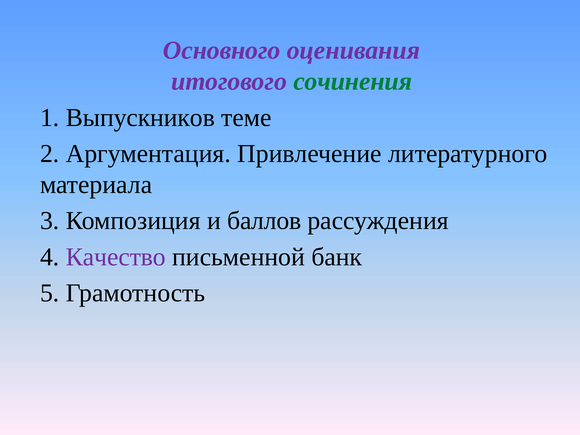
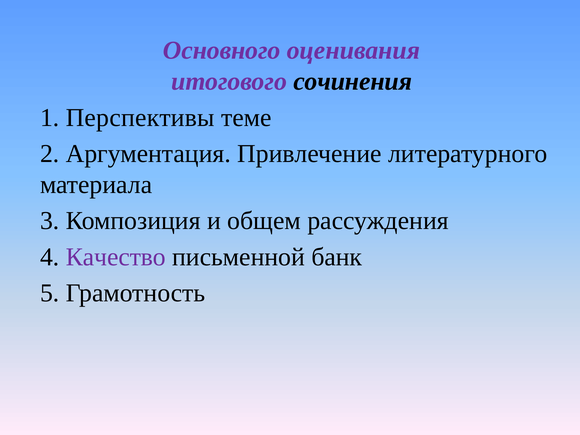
сочинения colour: green -> black (353, 81)
Выпускников: Выпускников -> Перспективы (140, 118)
баллов: баллов -> общем (264, 221)
